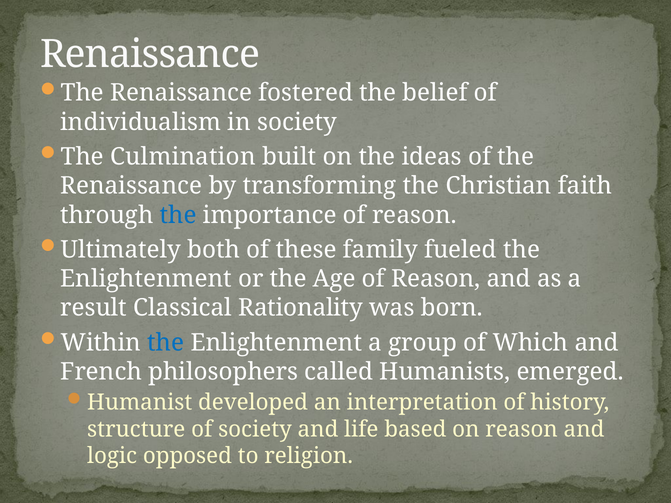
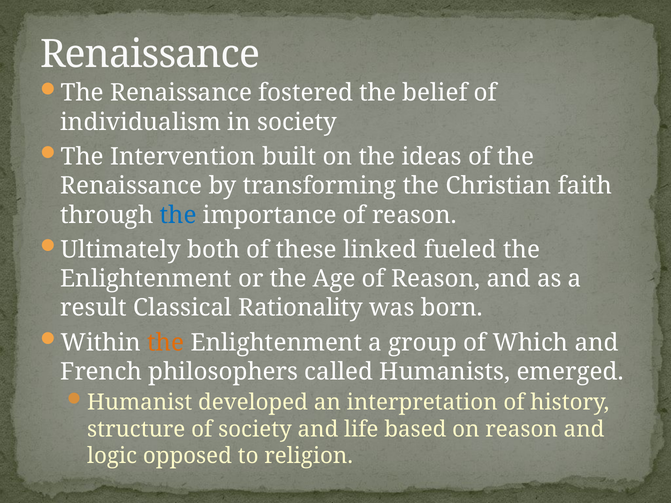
Culmination: Culmination -> Intervention (183, 157)
family: family -> linked (380, 250)
the colour: blue -> orange (166, 343)
